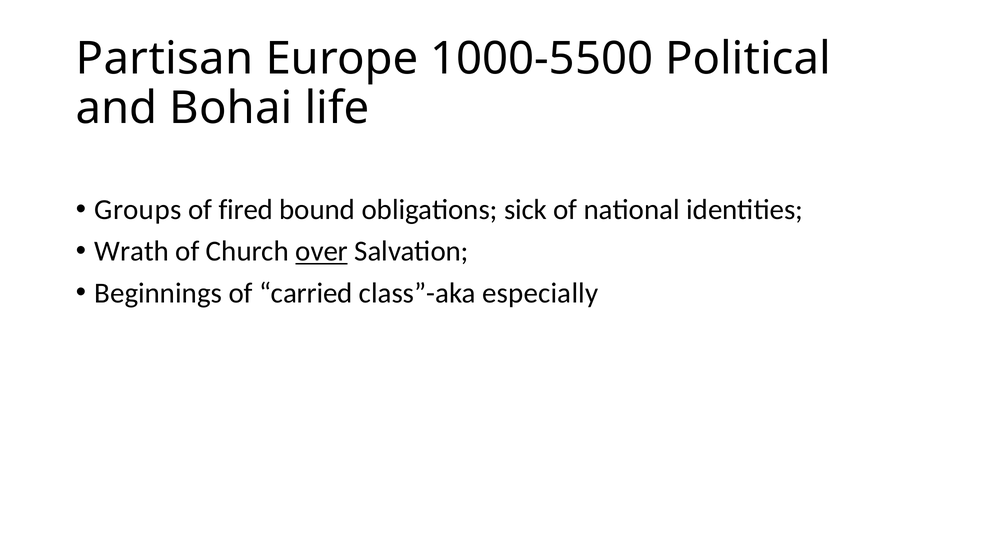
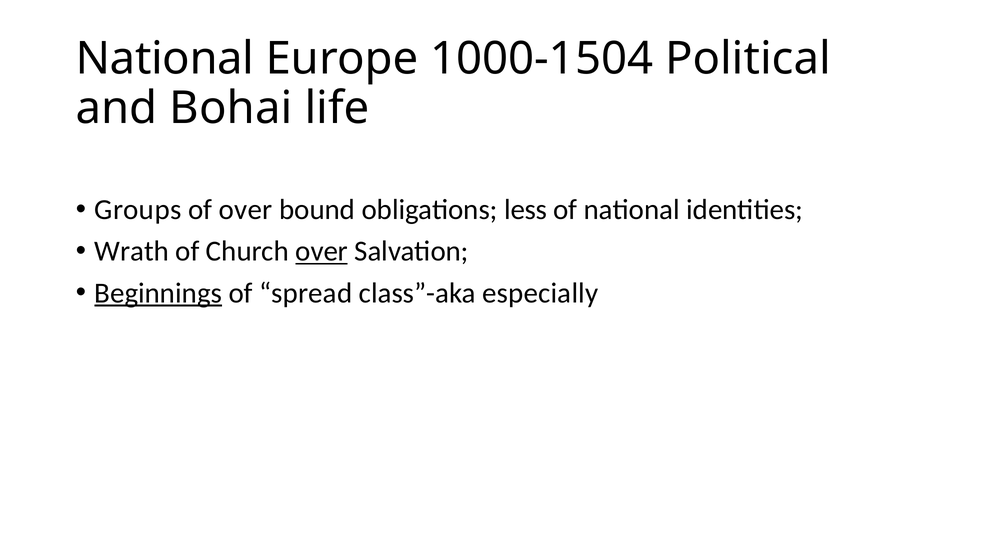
Partisan: Partisan -> National (165, 59)
1000-5500: 1000-5500 -> 1000-1504 (542, 59)
of fired: fired -> over (246, 210)
sick: sick -> less (526, 210)
Beginnings underline: none -> present (158, 293)
carried: carried -> spread (306, 293)
